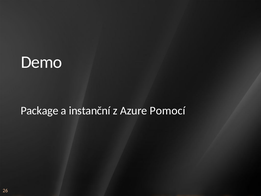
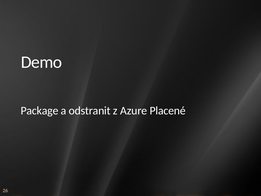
instanční: instanční -> odstranit (90, 111)
Pomocí: Pomocí -> Placené (168, 111)
